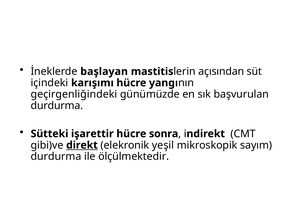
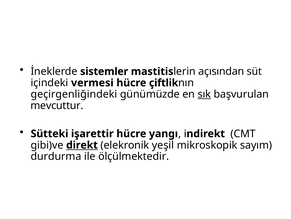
başlayan: başlayan -> sistemler (104, 71)
karışımı: karışımı -> vermesi (92, 83)
yangı: yangı -> çiftlik (164, 83)
sık underline: none -> present (204, 94)
durdurma: durdurma -> mevcuttur (57, 105)
sonra: sonra -> yangı (164, 133)
